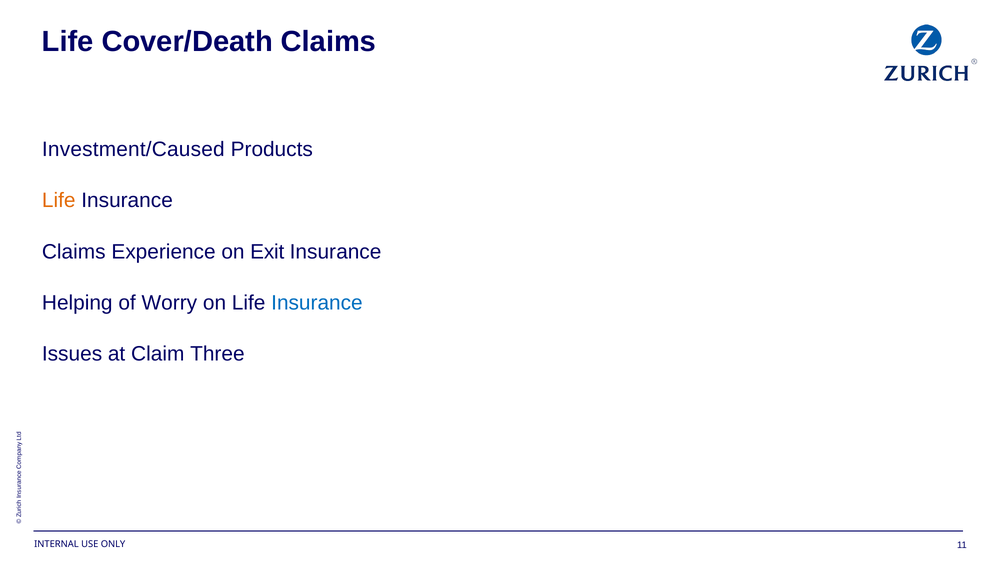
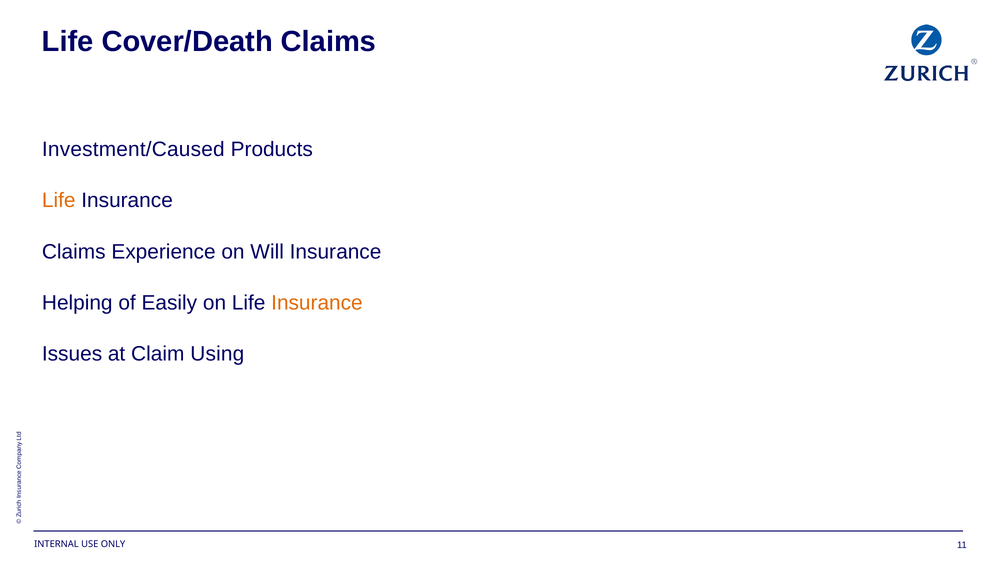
Exit: Exit -> Will (267, 252)
Worry: Worry -> Easily (169, 303)
Insurance colour: blue -> orange (317, 303)
Three: Three -> Using (217, 354)
